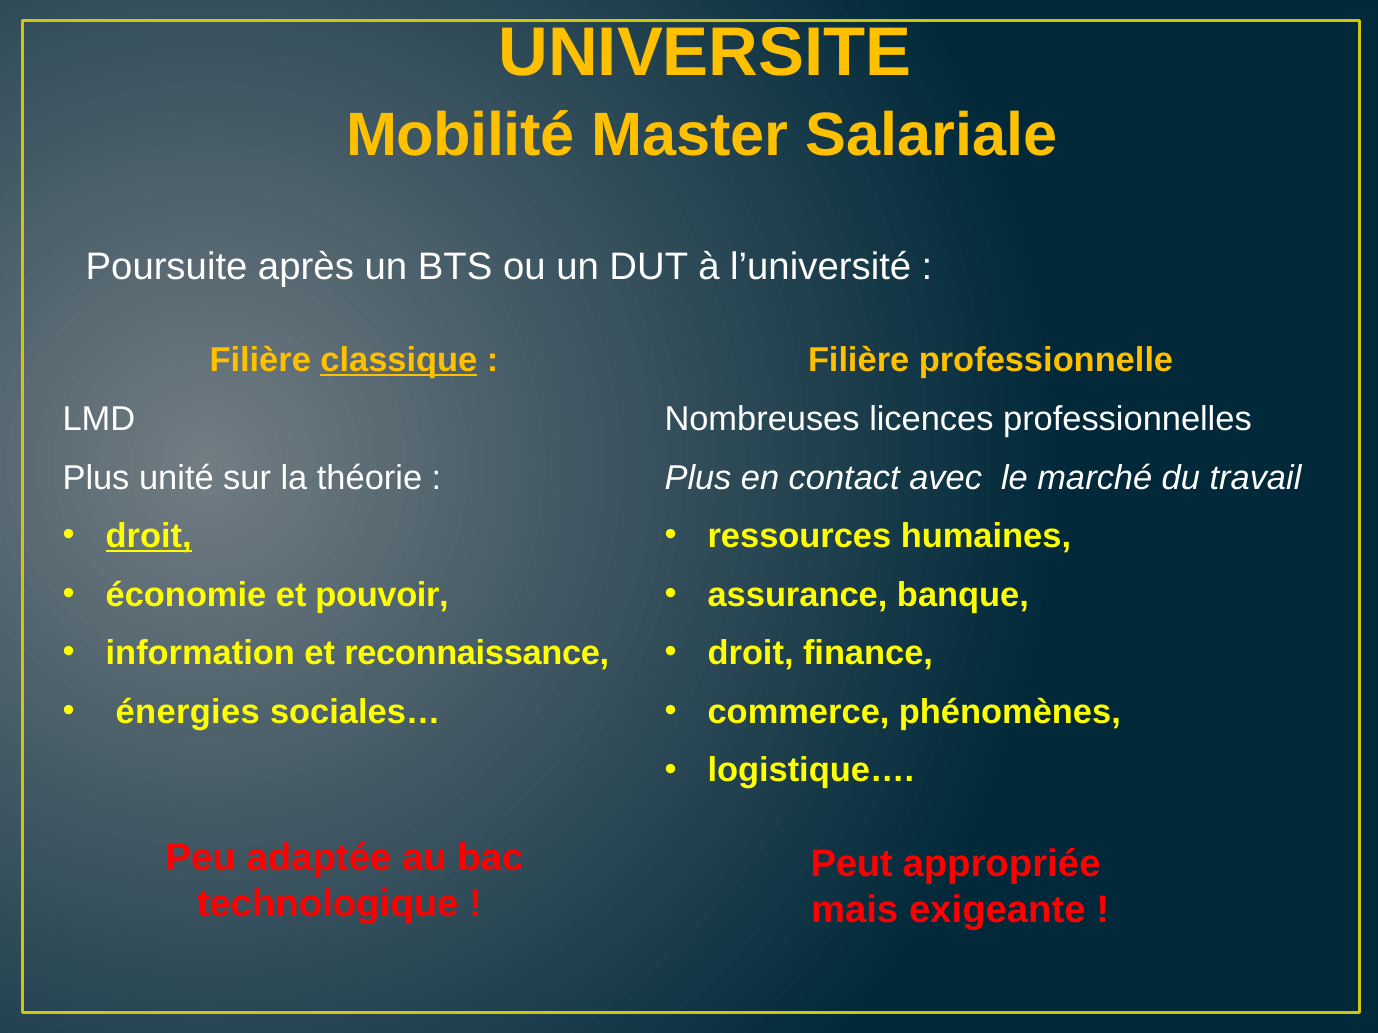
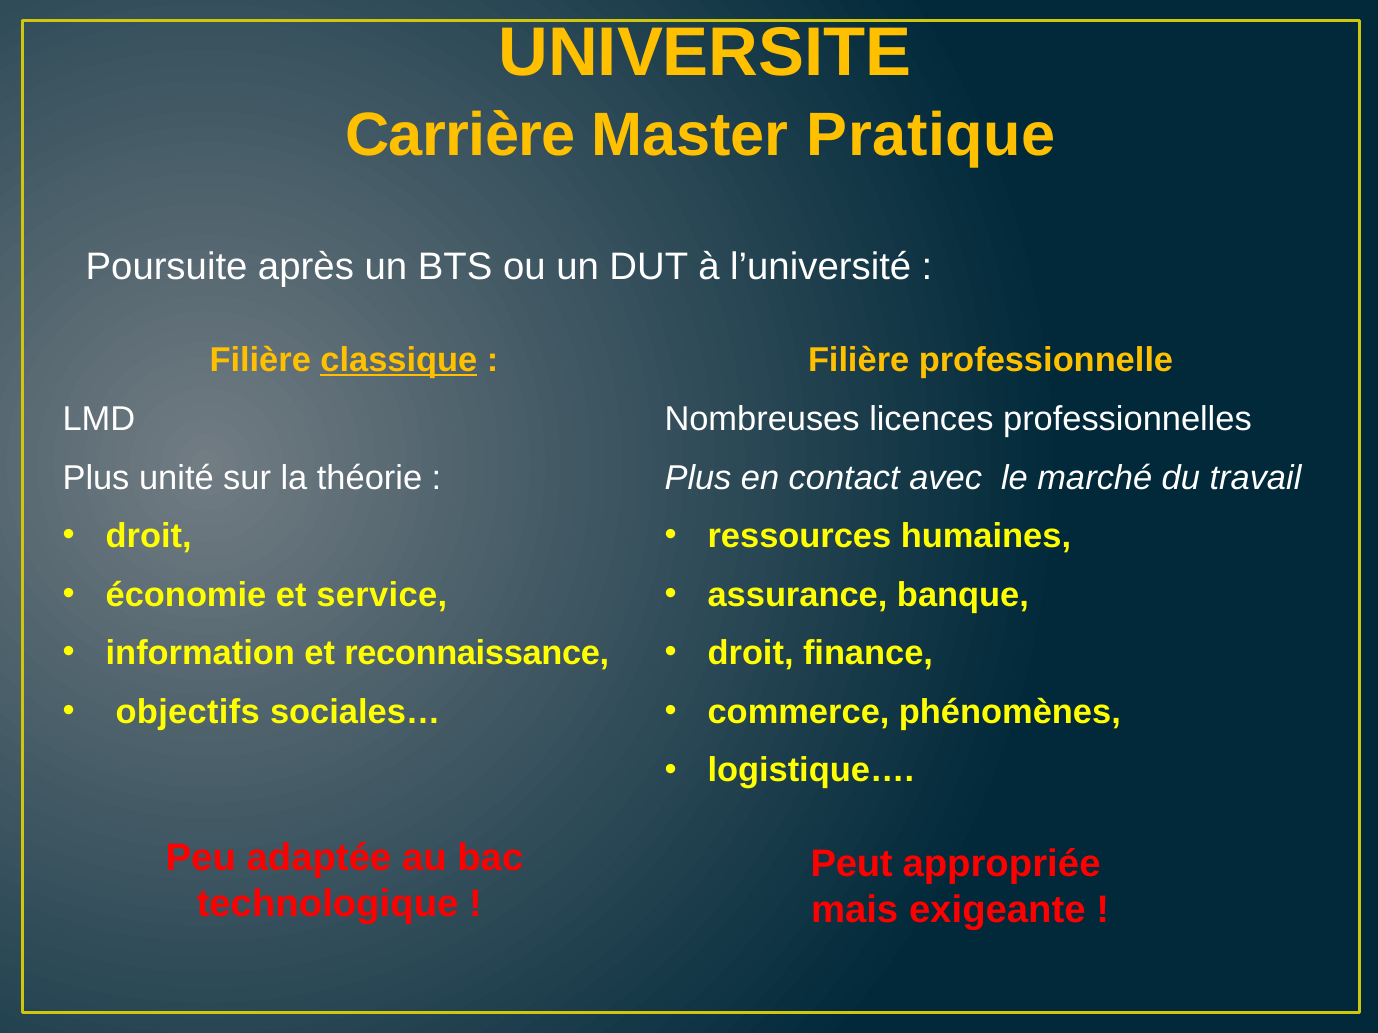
Mobilité: Mobilité -> Carrière (460, 136)
Salariale: Salariale -> Pratique (931, 136)
droit underline: present -> none (149, 537)
pouvoir: pouvoir -> service (382, 595)
énergies: énergies -> objectifs (188, 712)
